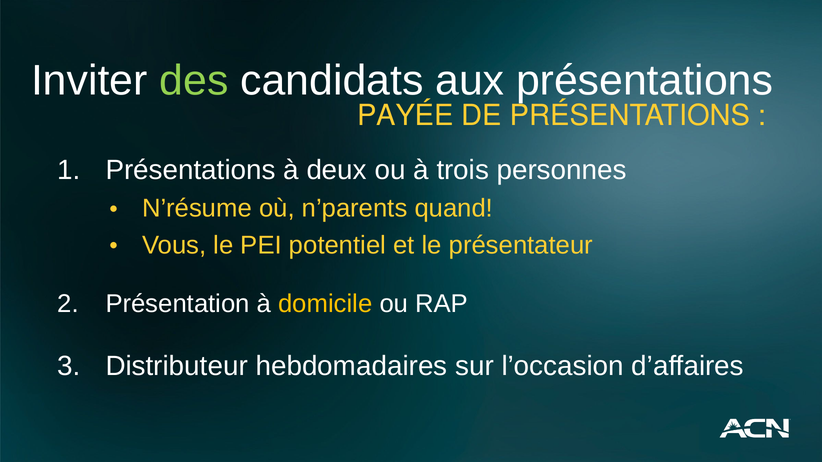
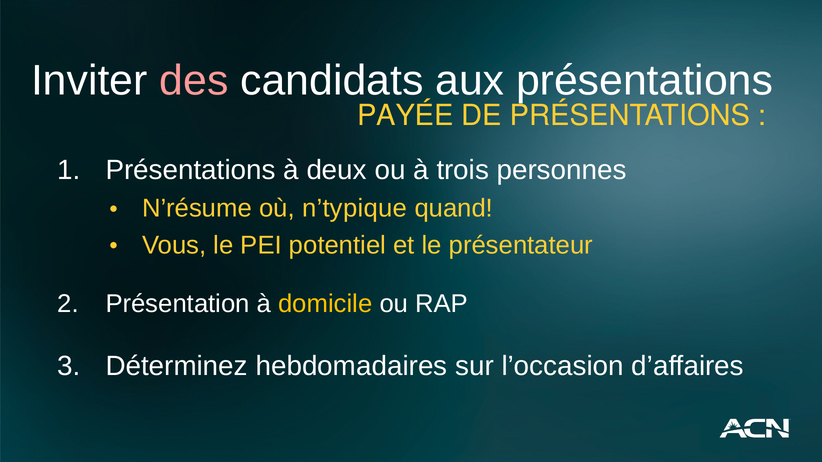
des colour: light green -> pink (194, 81)
n’parents: n’parents -> n’typique (355, 208)
Distributeur: Distributeur -> Déterminez (177, 366)
